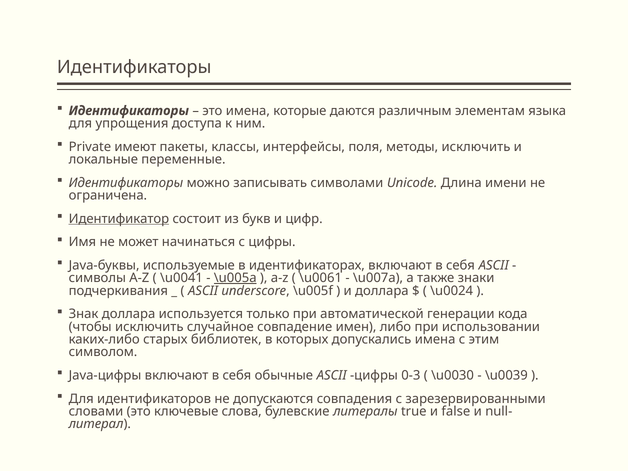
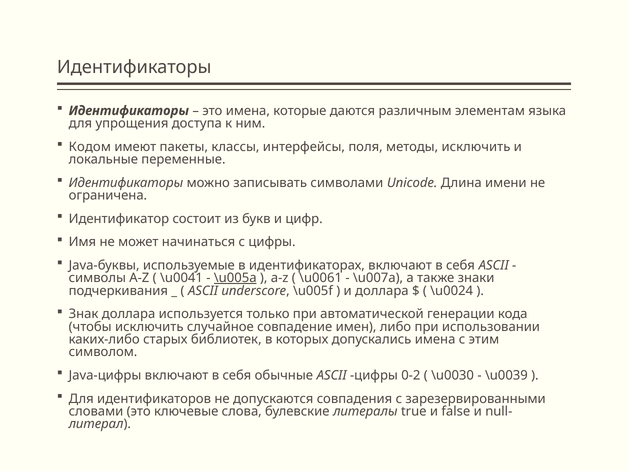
Private: Private -> Кодом (90, 147)
Идентификатор underline: present -> none (119, 219)
0-3: 0-3 -> 0-2 (411, 375)
